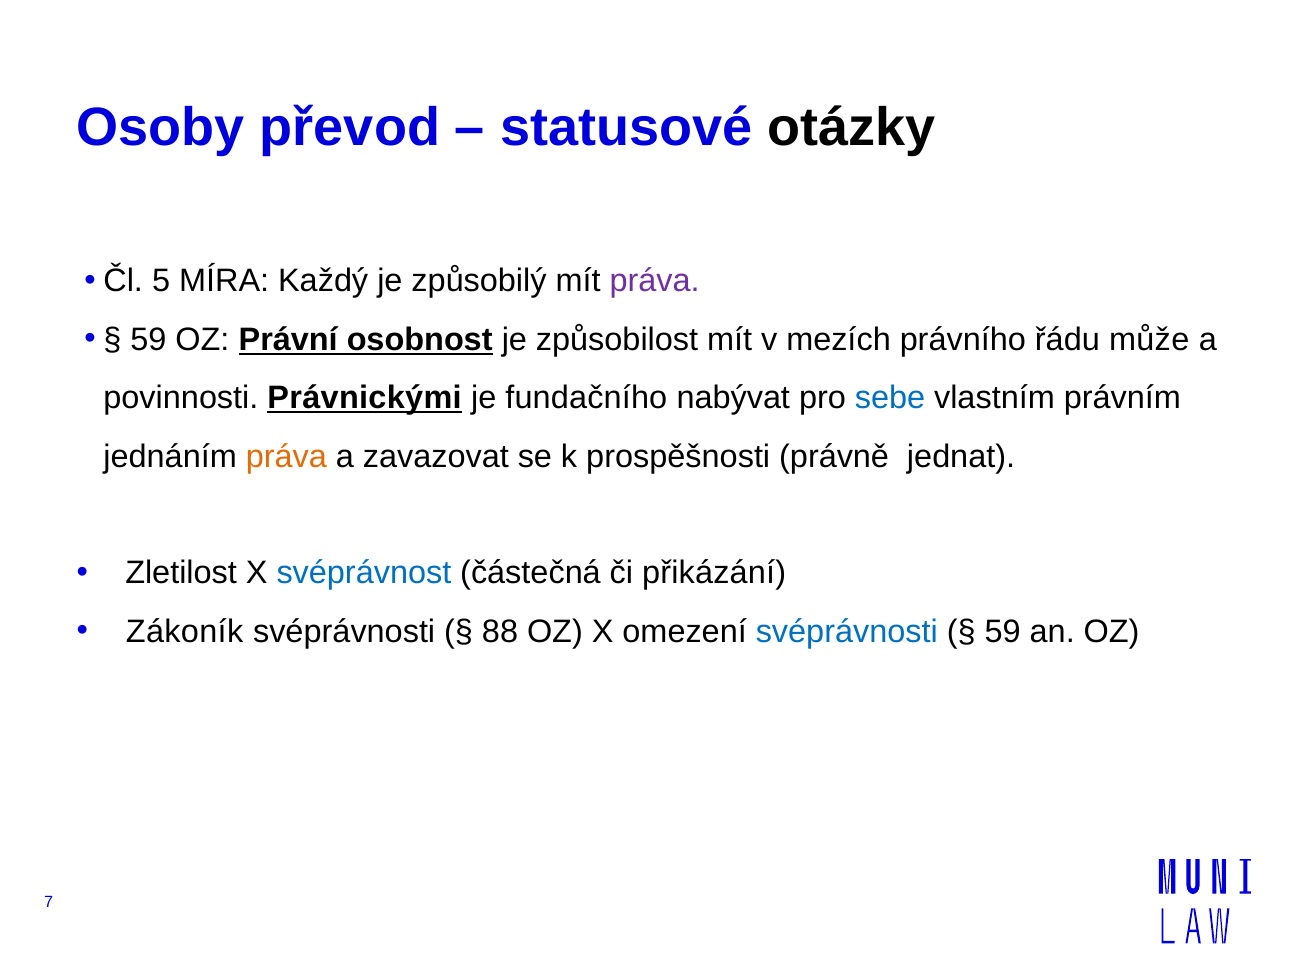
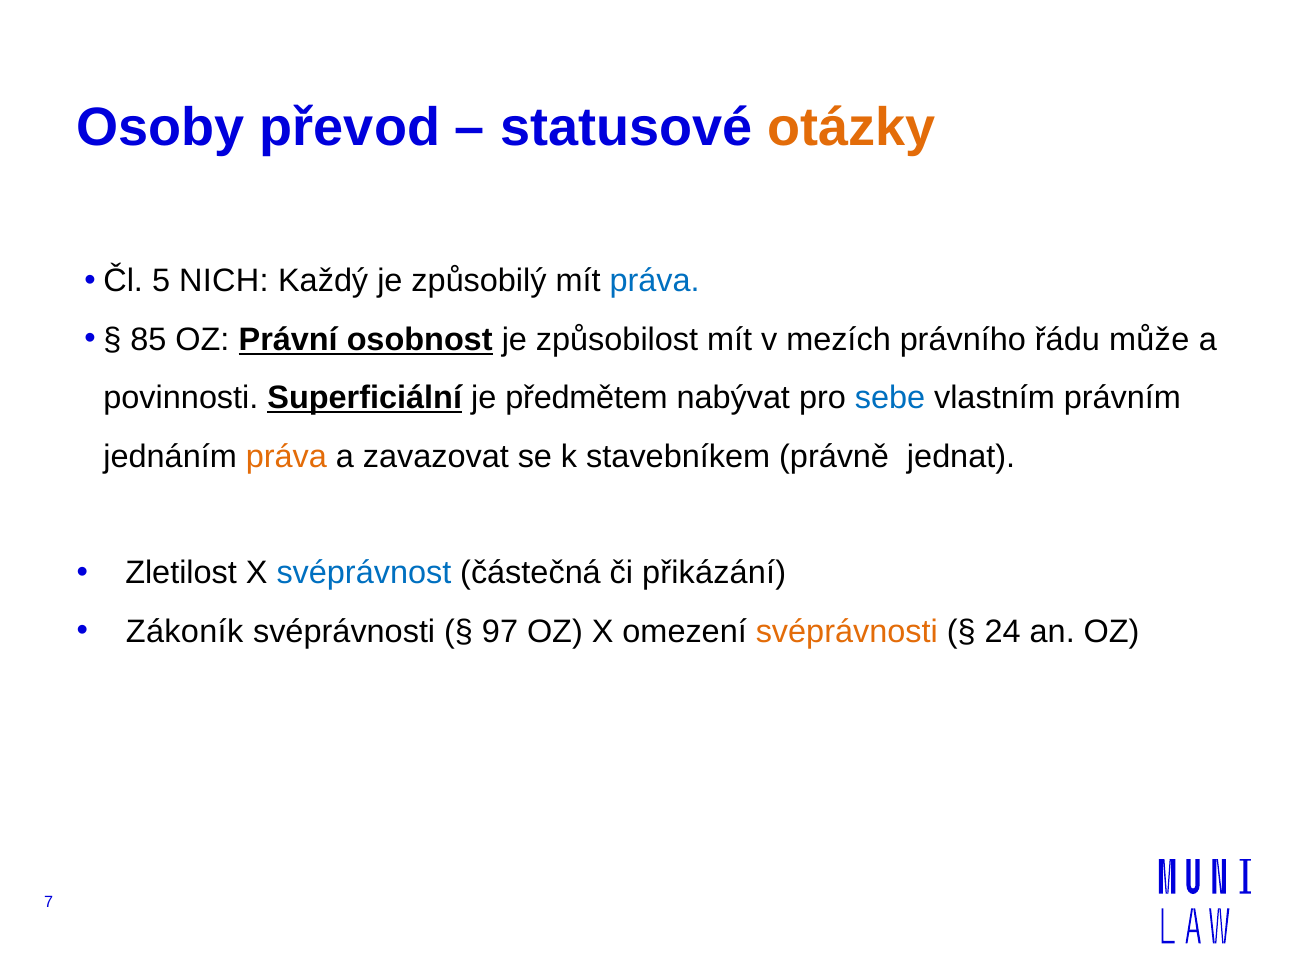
otázky colour: black -> orange (851, 128)
MÍRA: MÍRA -> NICH (224, 281)
práva colour: purple -> blue (655, 281)
59: 59 -> 85 (149, 340)
Právnickými: Právnickými -> Superficiální (365, 398)
fundačního: fundačního -> předmětem (587, 398)
prospěšnosti: prospěšnosti -> stavebníkem (678, 457)
88: 88 -> 97 (500, 632)
svéprávnosti colour: blue -> orange (847, 632)
59: 59 -> 24 (1003, 632)
